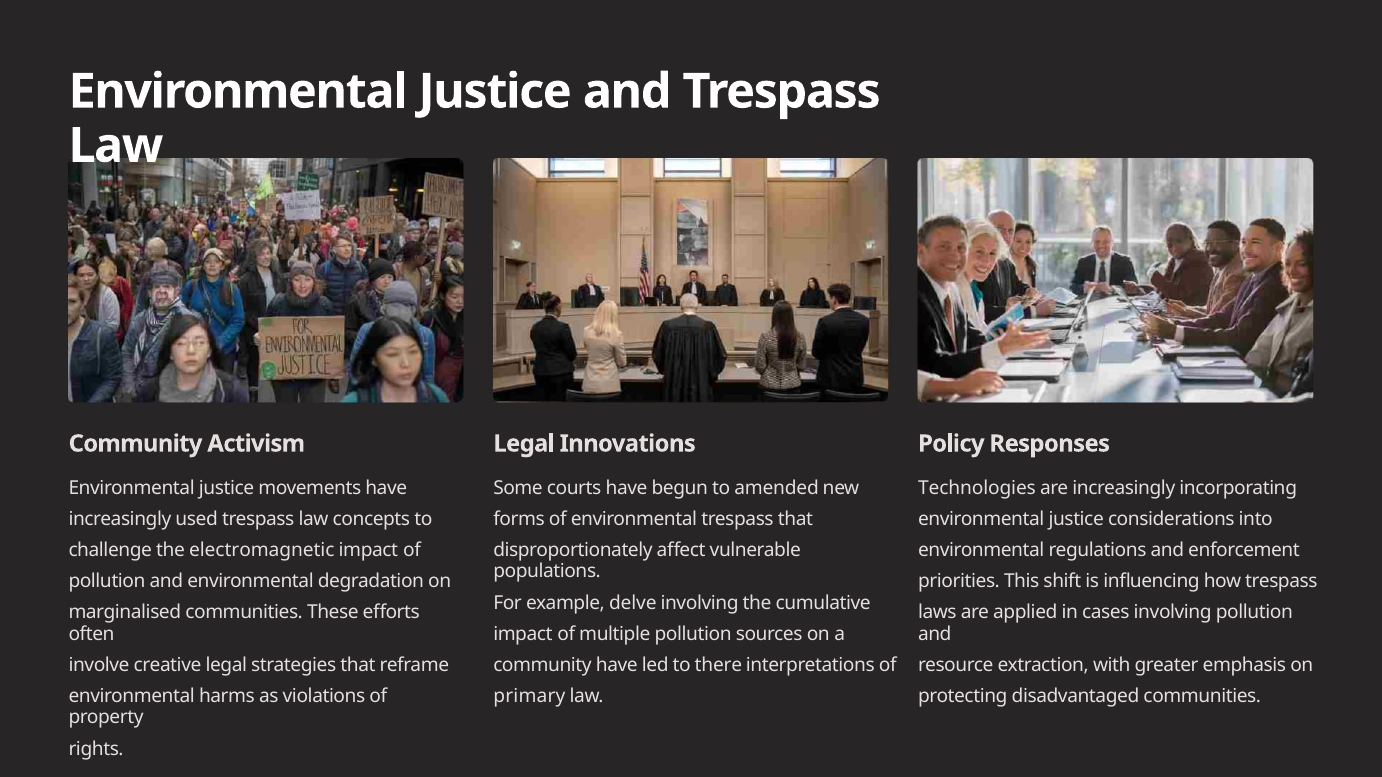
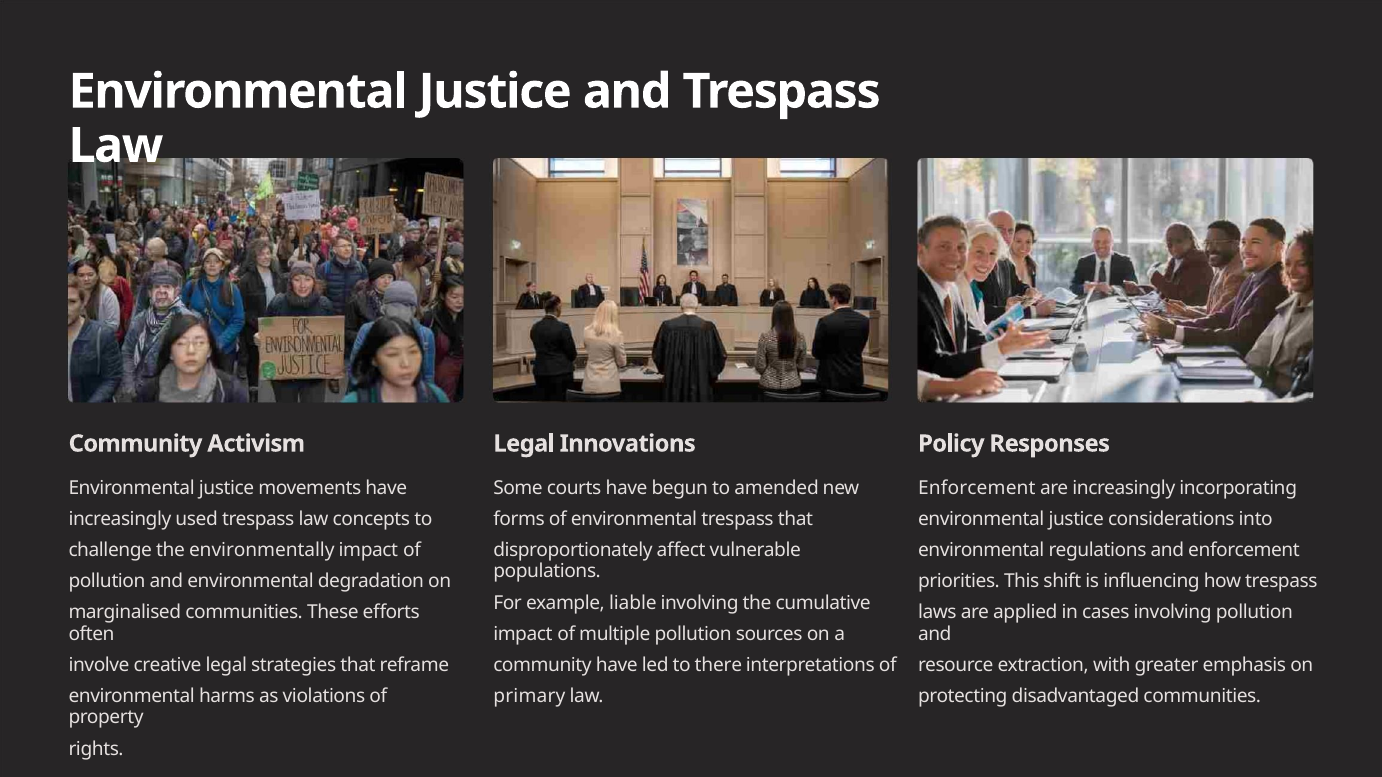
Technologies: Technologies -> Enforcement (977, 488)
electromagnetic: electromagnetic -> environmentally (262, 551)
delve: delve -> liable (633, 603)
